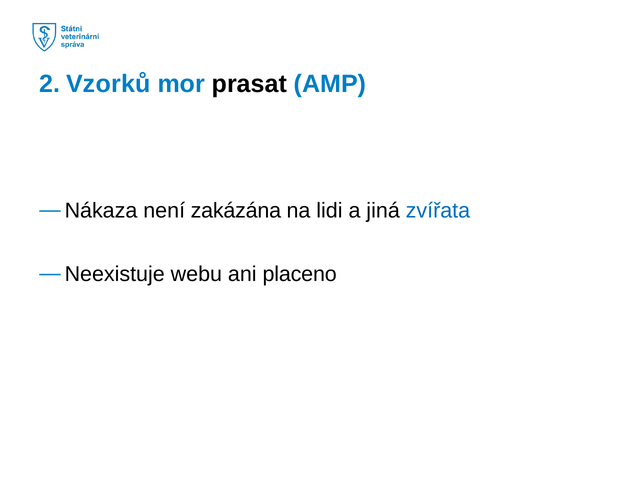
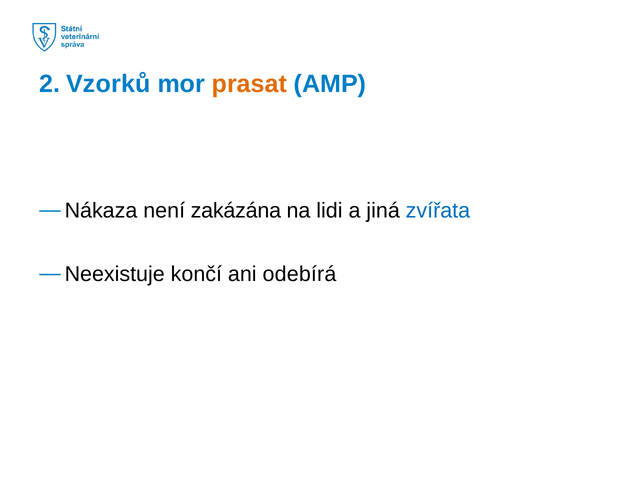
prasat colour: black -> orange (249, 84)
webu: webu -> končí (196, 274)
placeno: placeno -> odebírá (299, 274)
